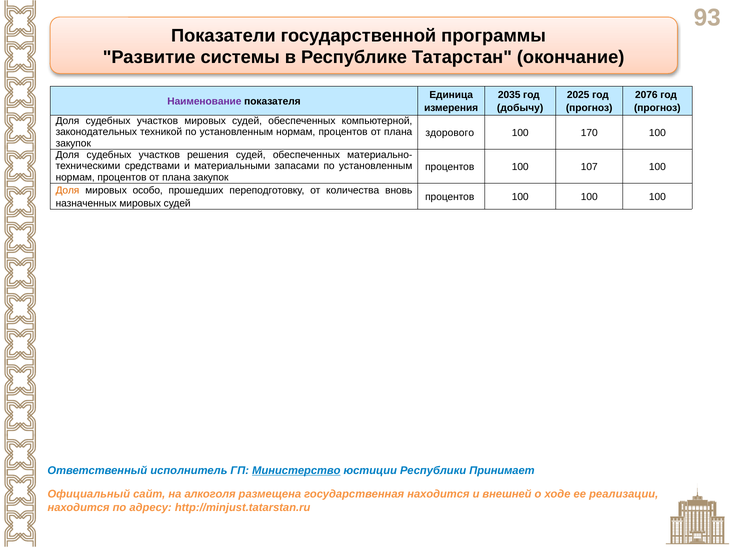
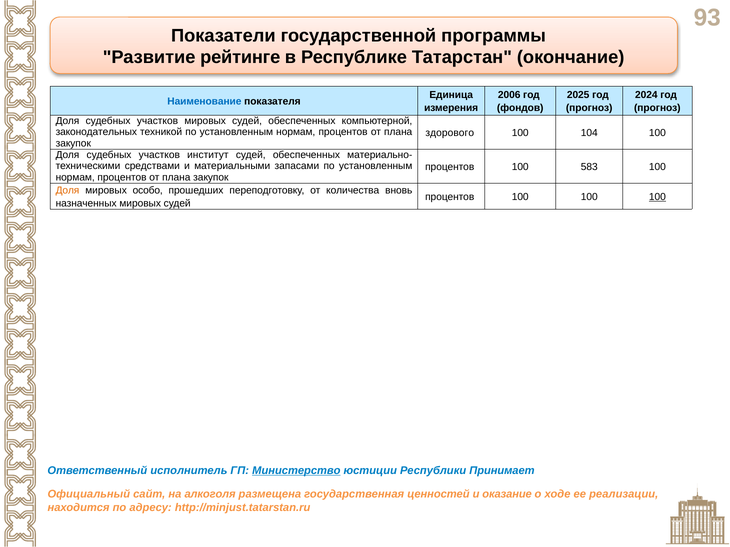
системы: системы -> рейтинге (240, 58)
2035: 2035 -> 2006 (509, 95)
2076: 2076 -> 2024 (646, 95)
Наименование colour: purple -> blue (204, 102)
добычу: добычу -> фондов (520, 108)
170: 170 -> 104 (589, 133)
решения: решения -> институт (208, 155)
107: 107 -> 583 (589, 167)
100 underline: none -> present (657, 197)
государственная находится: находится -> ценностей (438, 495)
внешней: внешней -> оказание (507, 495)
